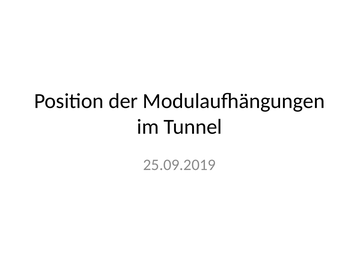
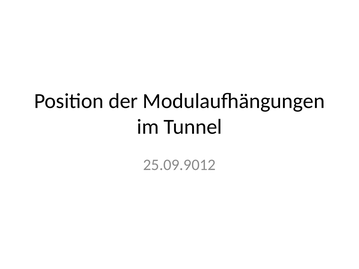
25.09.2019: 25.09.2019 -> 25.09.9012 (179, 165)
